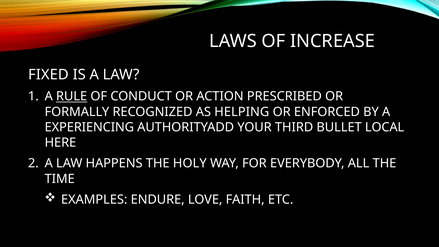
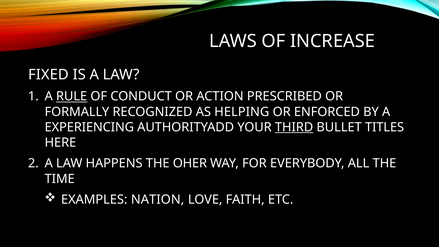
THIRD underline: none -> present (294, 127)
LOCAL: LOCAL -> TITLES (385, 127)
HOLY: HOLY -> OHER (190, 163)
ENDURE: ENDURE -> NATION (158, 200)
